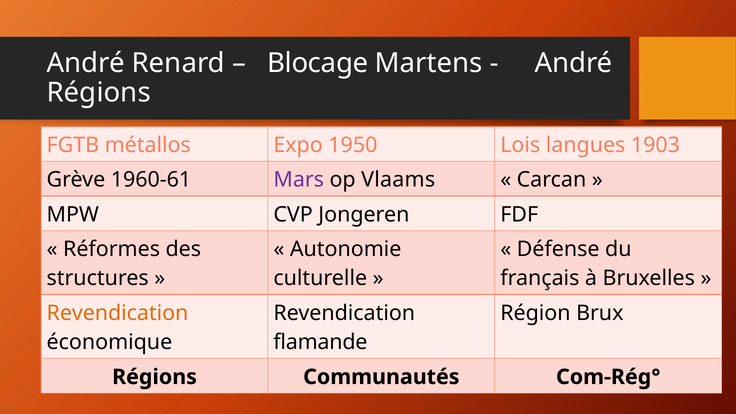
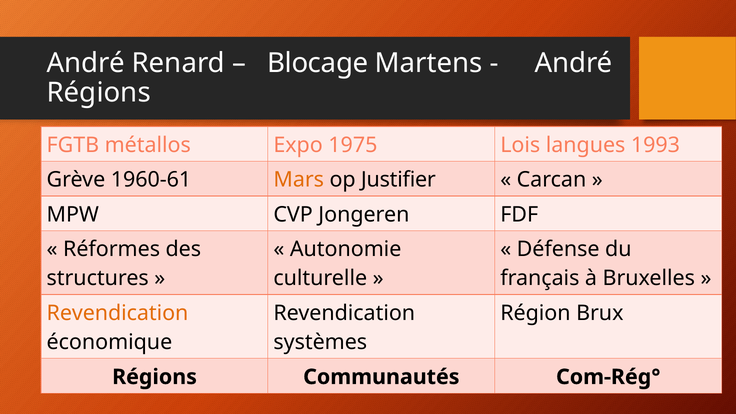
1950: 1950 -> 1975 (353, 145)
1903: 1903 -> 1993 (655, 145)
Mars colour: purple -> orange (299, 180)
Vlaams: Vlaams -> Justifier (398, 180)
flamande: flamande -> systèmes (320, 342)
